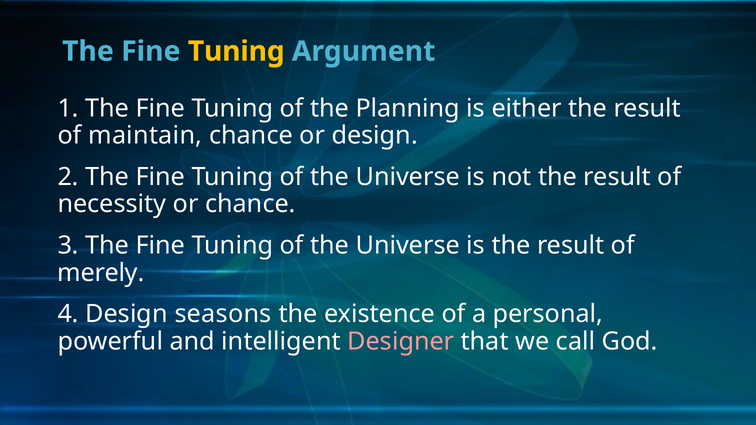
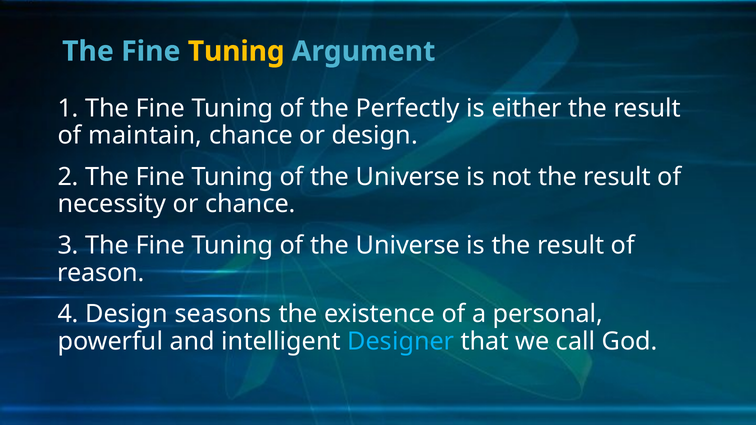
Planning: Planning -> Perfectly (408, 108)
merely: merely -> reason (101, 273)
Designer colour: pink -> light blue (401, 342)
